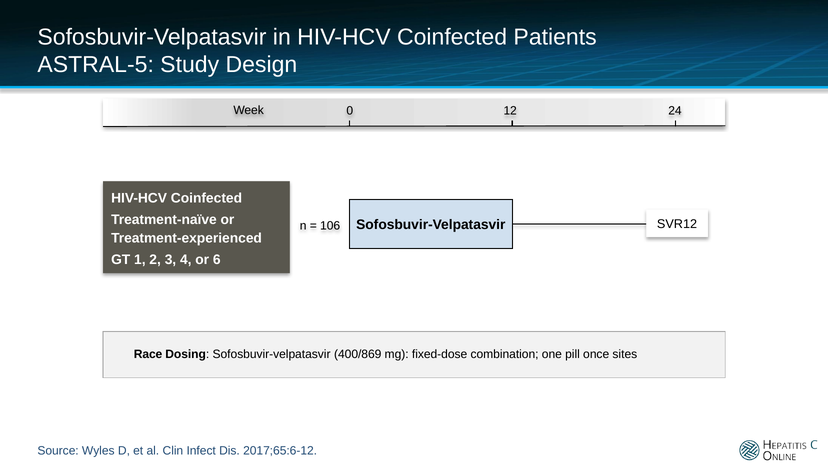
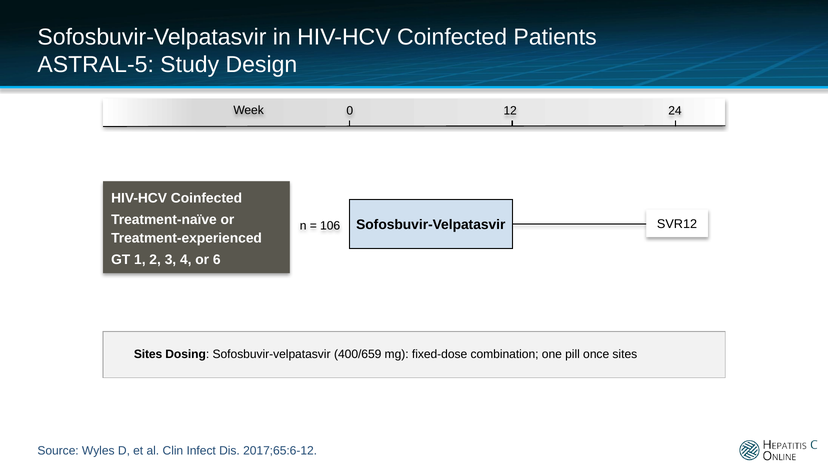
Race: Race -> Sites (148, 354)
400/869: 400/869 -> 400/659 (358, 354)
